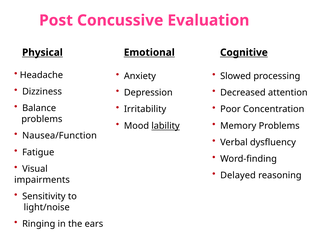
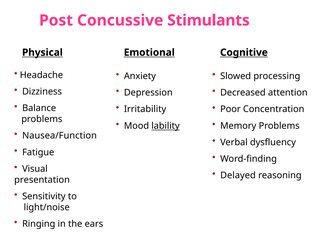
Evaluation: Evaluation -> Stimulants (208, 20)
impairments: impairments -> presentation (42, 179)
